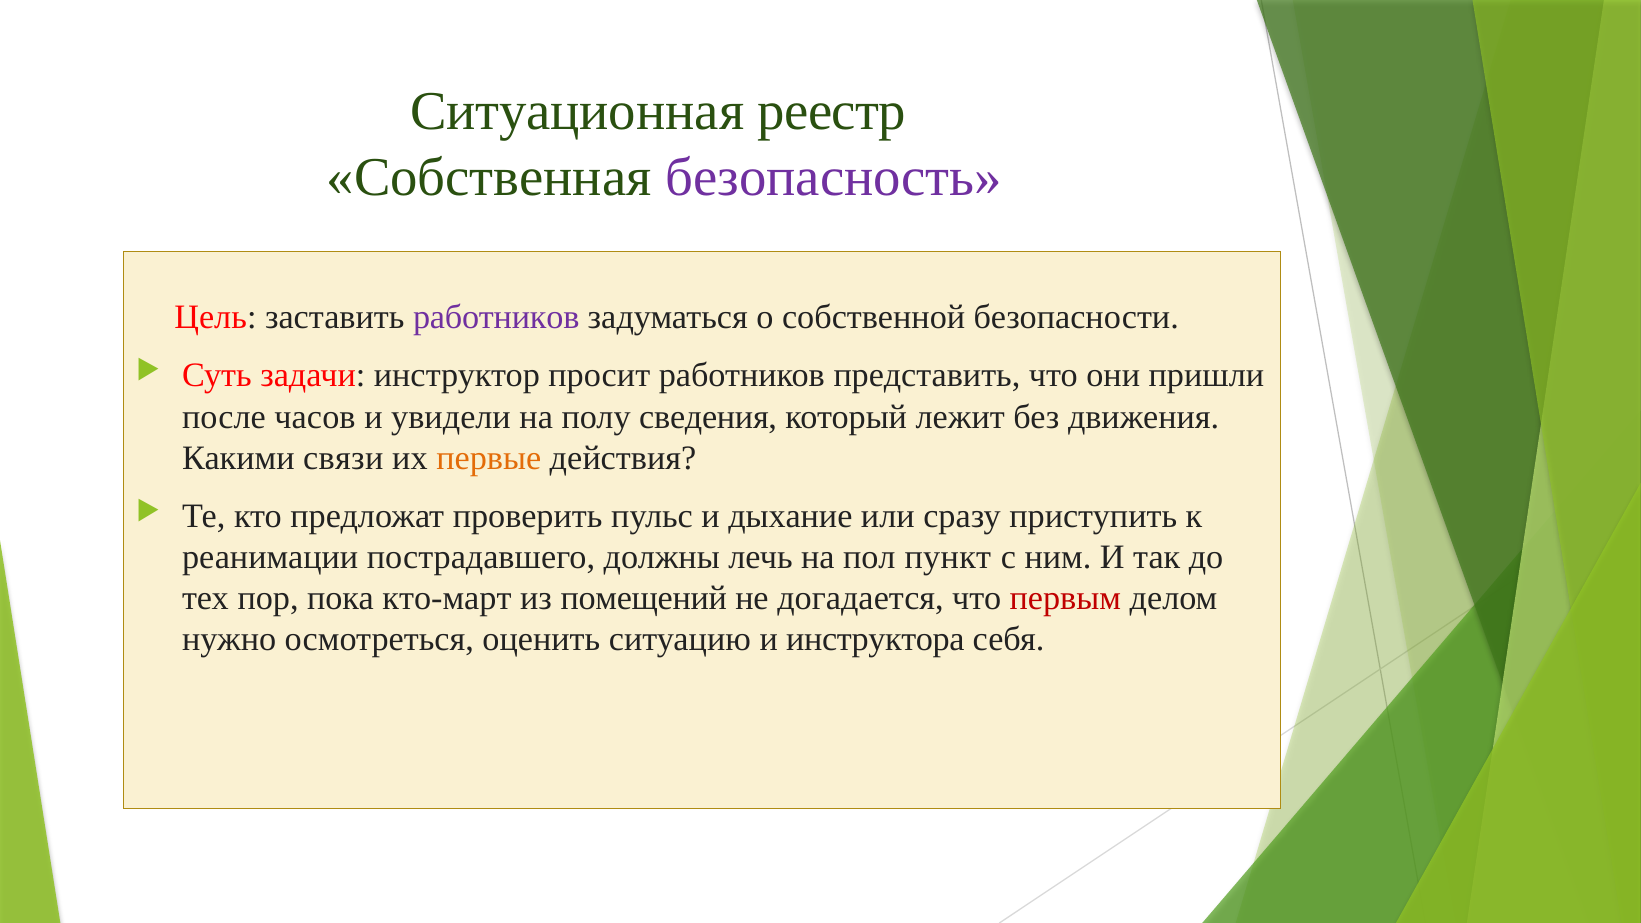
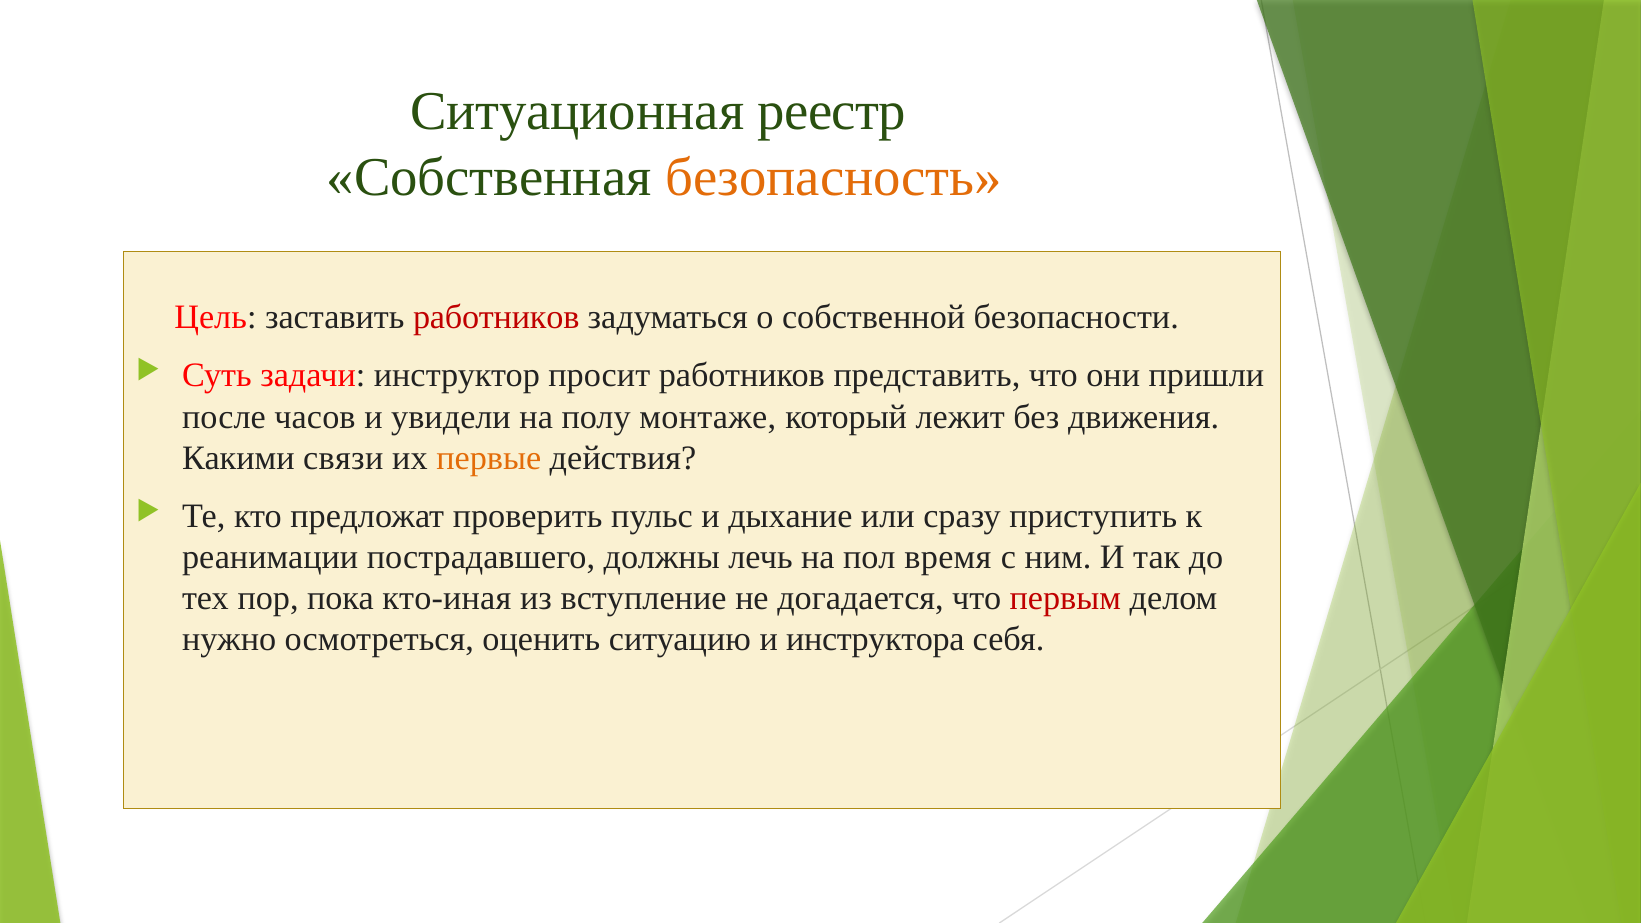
безопасность colour: purple -> orange (834, 177)
работников colour: purple -> red (496, 318)
сведения: сведения -> монтаже (708, 417)
пункт: пункт -> время (948, 557)
кто-март: кто-март -> кто-иная (447, 598)
помещений: помещений -> вступление (644, 598)
